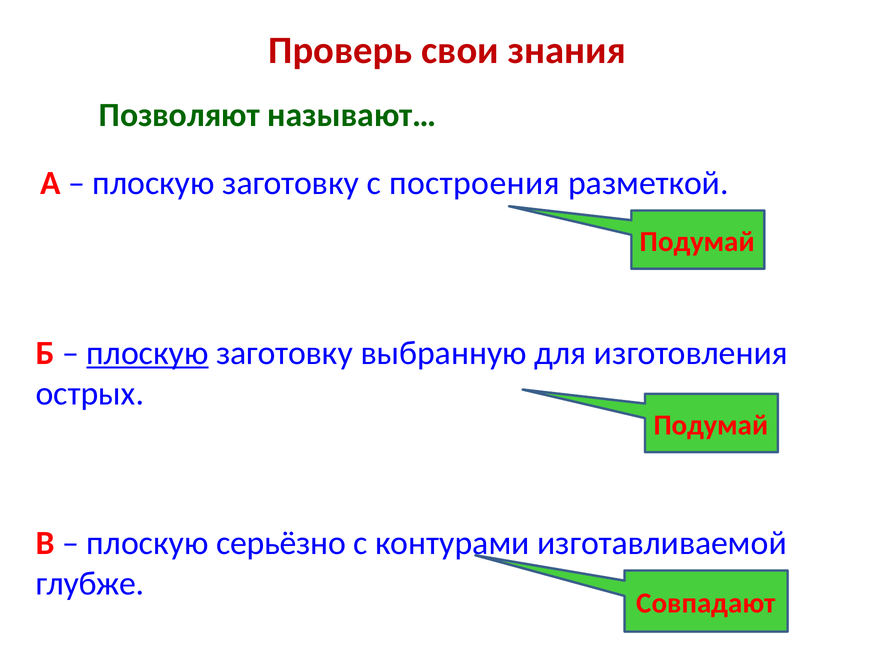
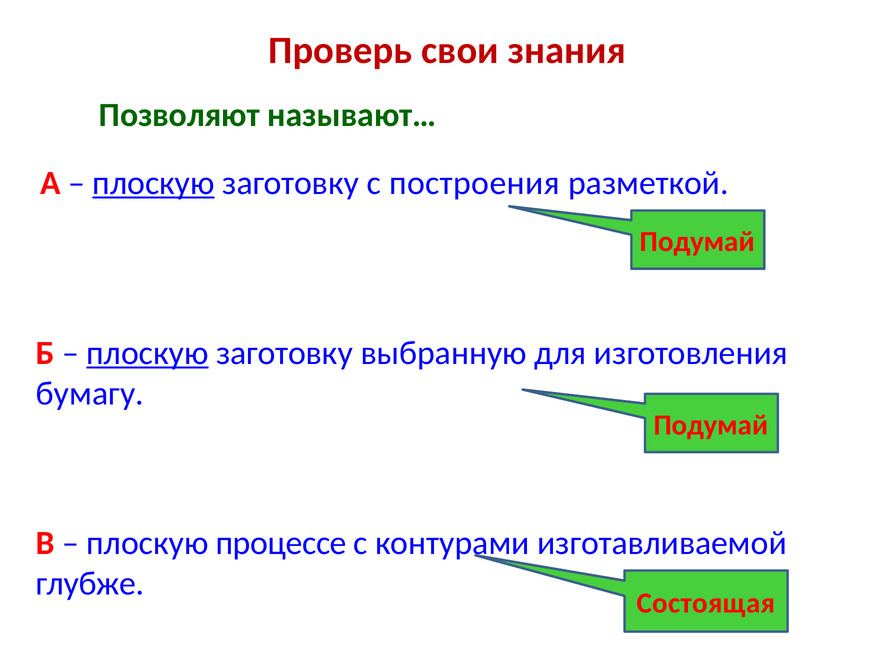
плоскую underline: none -> present (154, 183)
острых: острых -> бумагу (90, 393)
серьёзно: серьёзно -> процессе (281, 543)
Совпадают: Совпадают -> Состоящая (706, 603)
